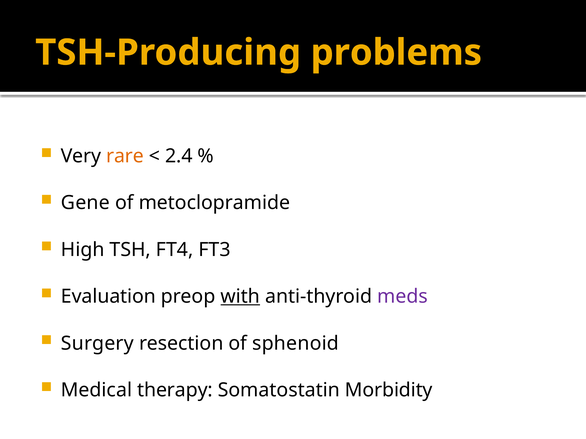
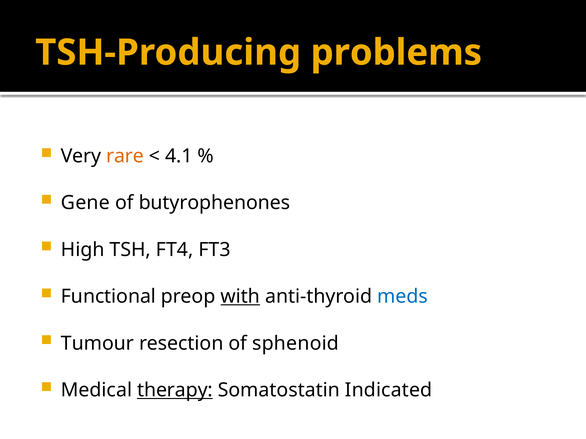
2.4: 2.4 -> 4.1 (179, 156)
metoclopramide: metoclopramide -> butyrophenones (214, 203)
Evaluation: Evaluation -> Functional (108, 297)
meds colour: purple -> blue (403, 297)
Surgery: Surgery -> Tumour (97, 344)
therapy underline: none -> present (175, 391)
Morbidity: Morbidity -> Indicated (389, 391)
